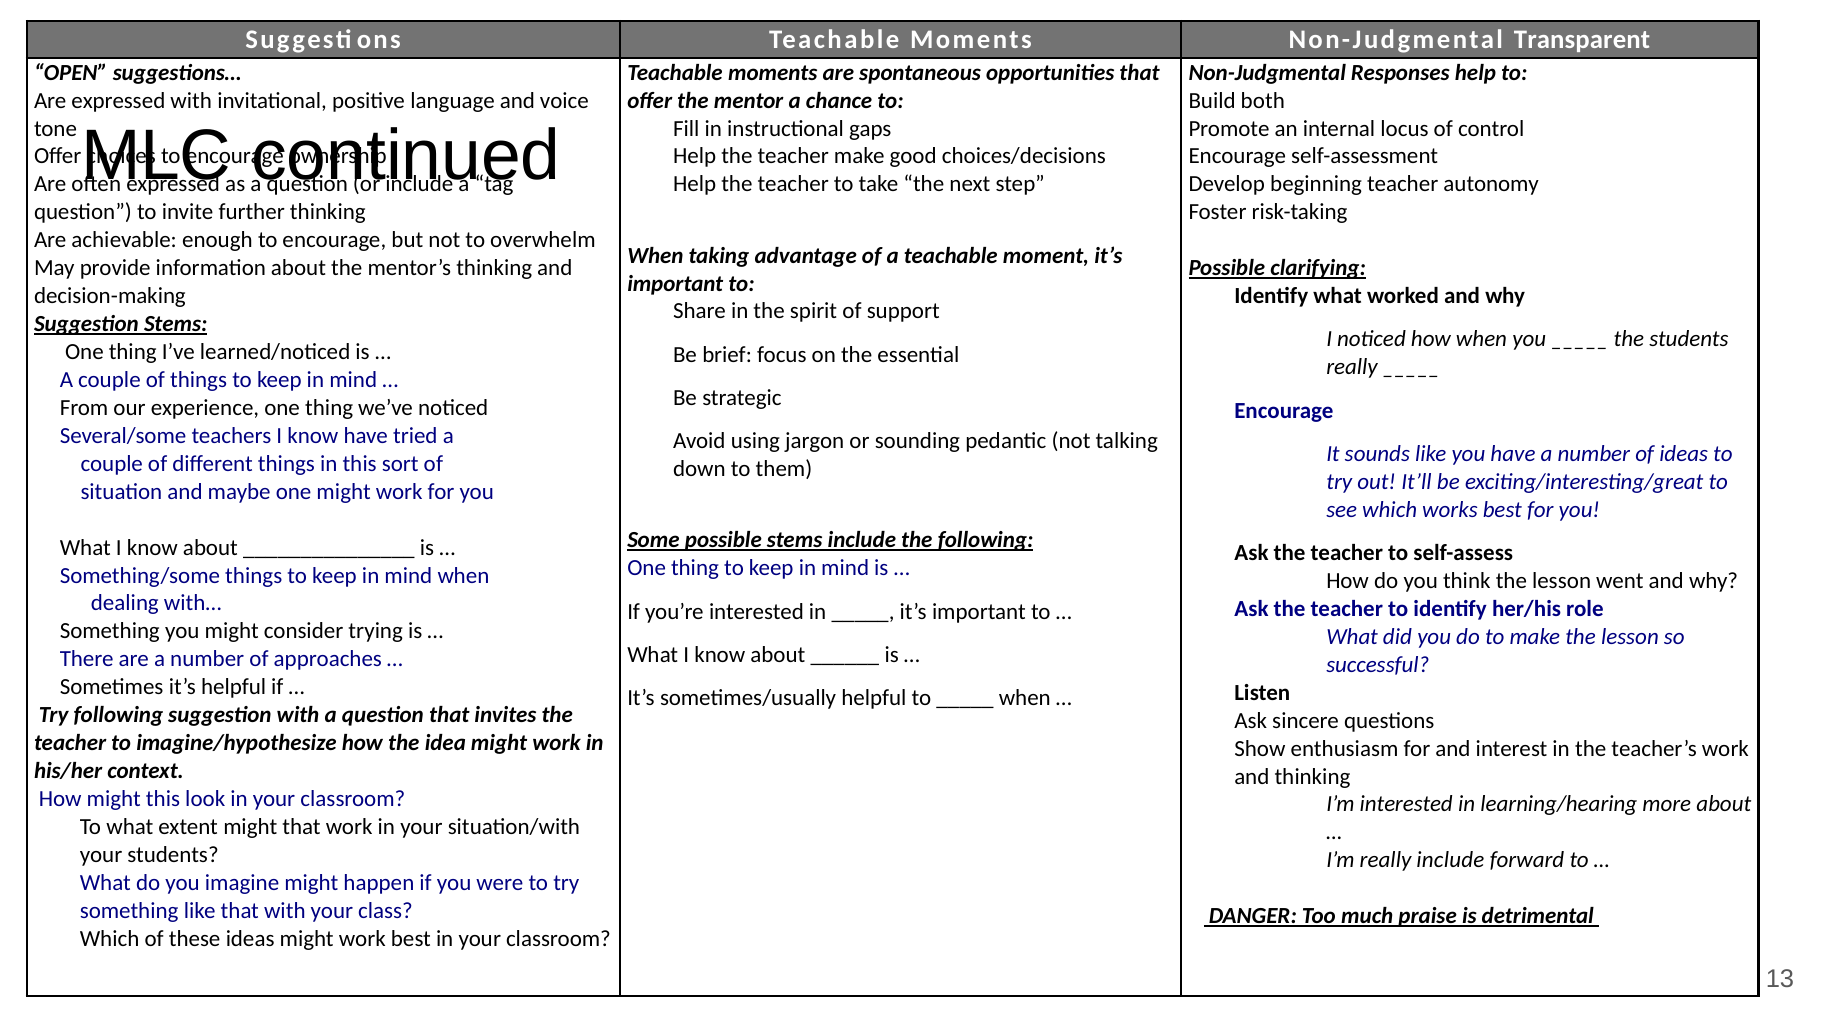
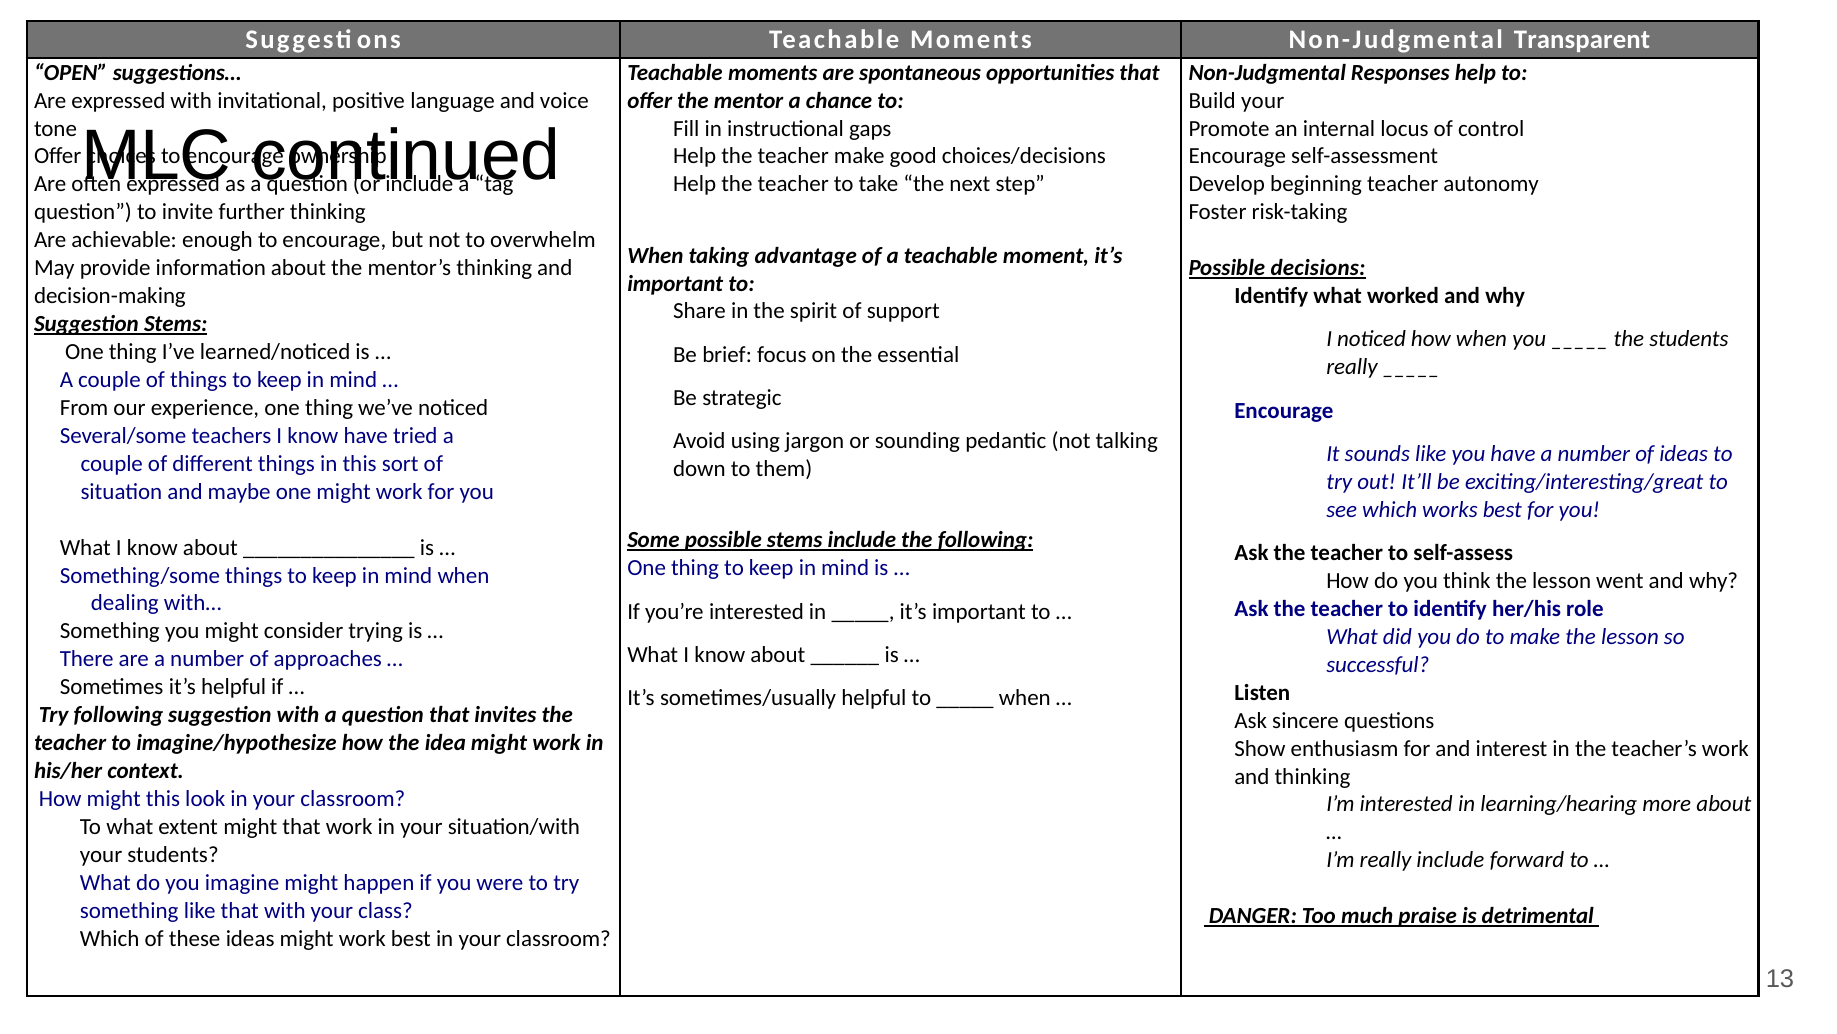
Build both: both -> your (1263, 100)
clarifying: clarifying -> decisions (1318, 268)
